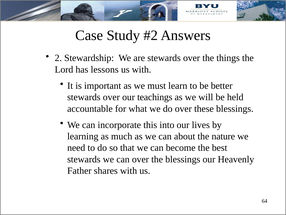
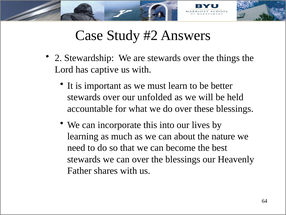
lessons: lessons -> captive (105, 69)
teachings: teachings -> unfolded (155, 97)
